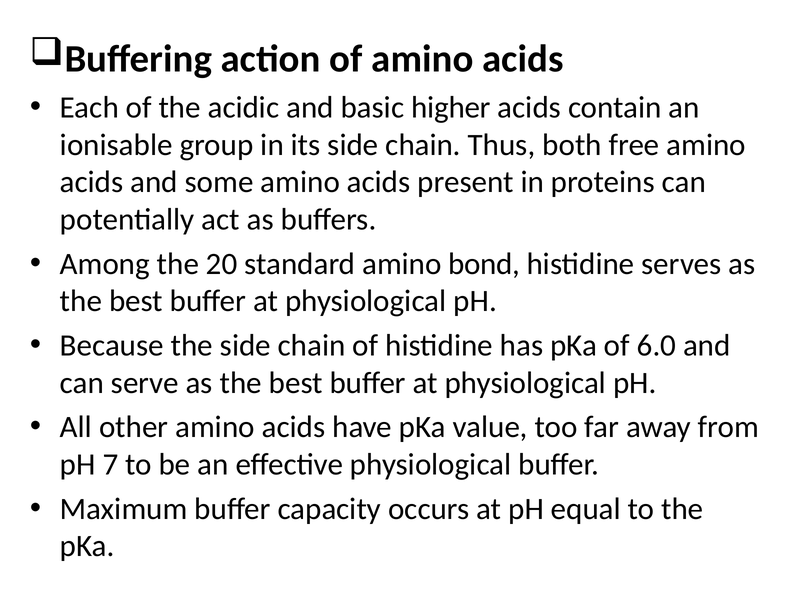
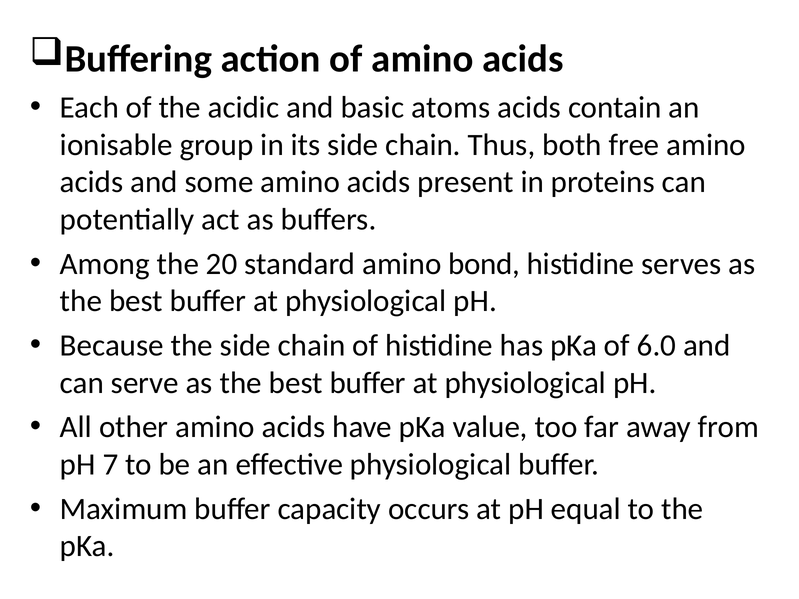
higher: higher -> atoms (451, 108)
